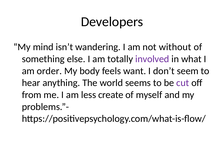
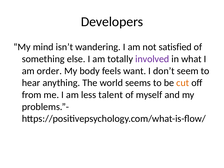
without: without -> satisfied (175, 47)
cut colour: purple -> orange (183, 83)
create: create -> talent (111, 95)
